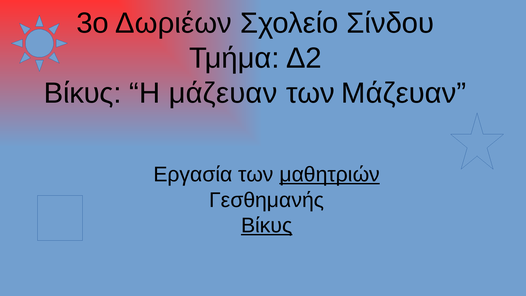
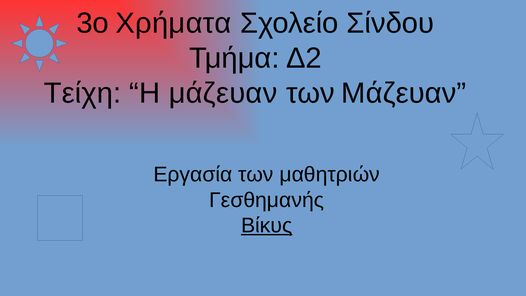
Δωριέων: Δωριέων -> Χρήματα (174, 23)
Βίκυς: Βίκυς -> Τείχη (83, 93)
μαθητριών underline: present -> none (330, 174)
